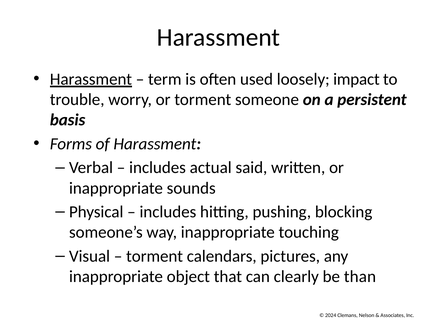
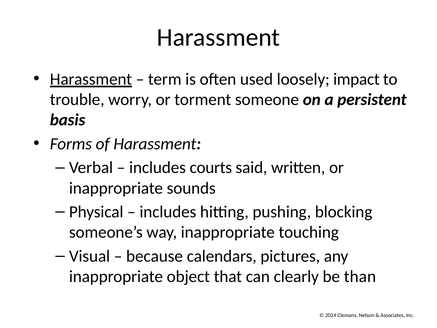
actual: actual -> courts (211, 168)
torment: torment -> because (155, 256)
